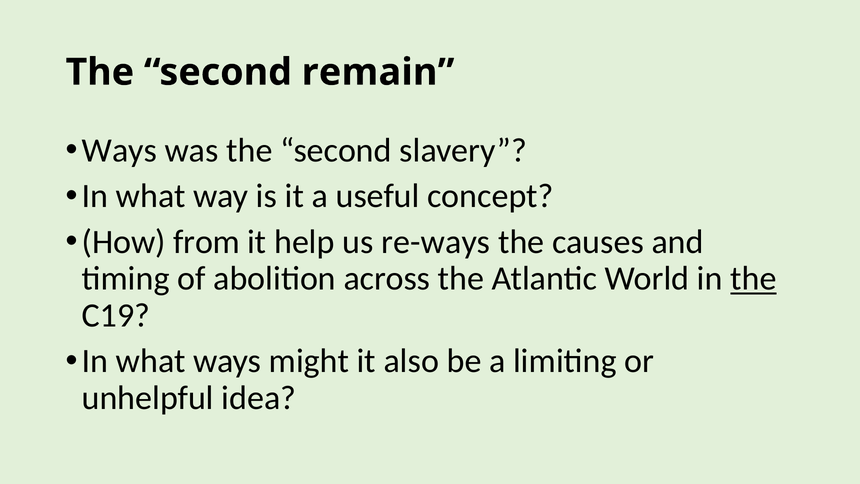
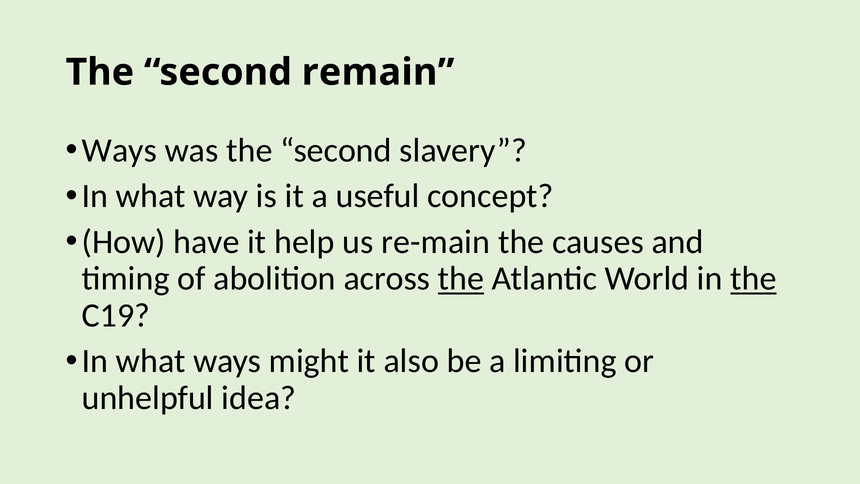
from: from -> have (207, 242)
re-ways: re-ways -> re-main (436, 242)
the underline: none -> present (461, 279)
